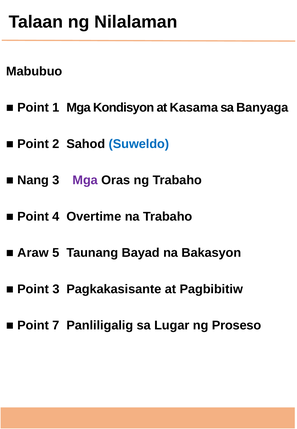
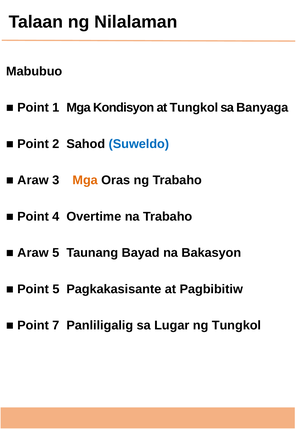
at Kasama: Kasama -> Tungkol (194, 108)
Nang: Nang -> Araw (33, 180)
Mga colour: purple -> orange (85, 180)
Point 3: 3 -> 5 (56, 289)
ng Proseso: Proseso -> Tungkol (236, 325)
